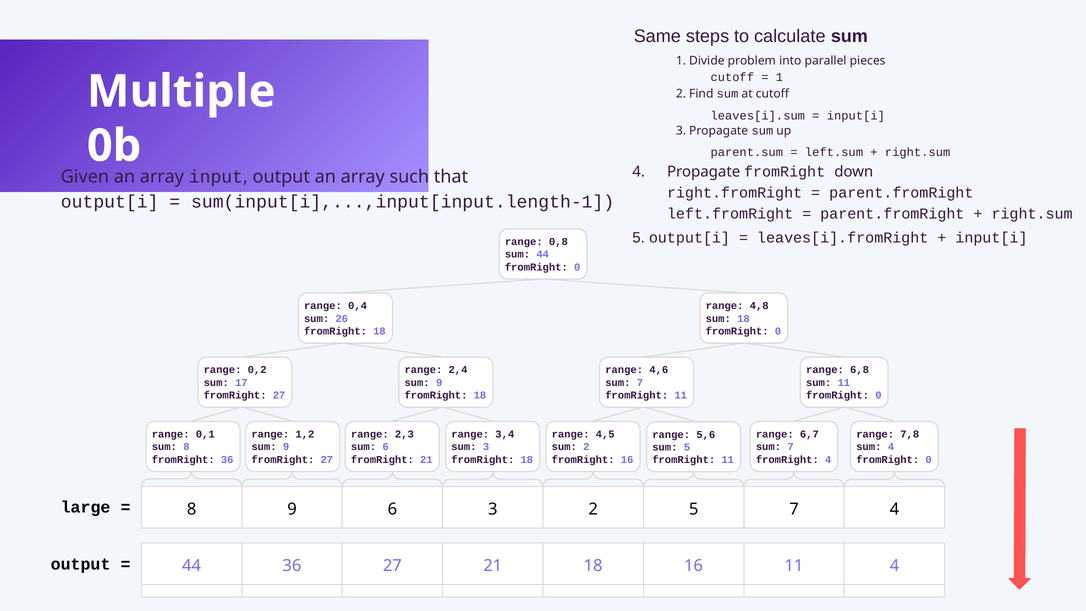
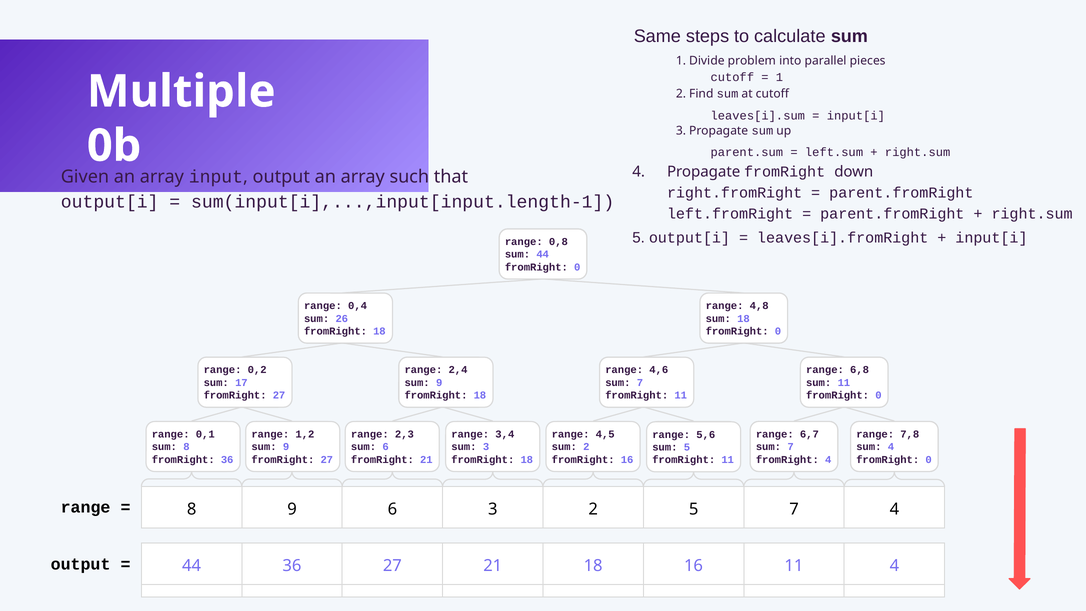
large: large -> range (86, 507)
